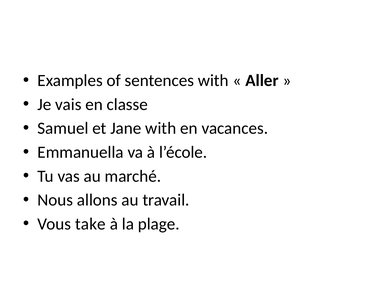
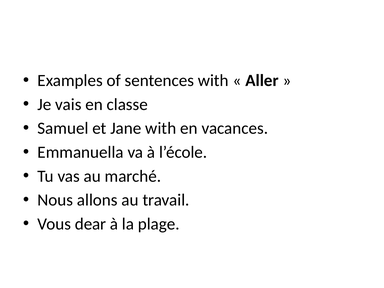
take: take -> dear (91, 224)
